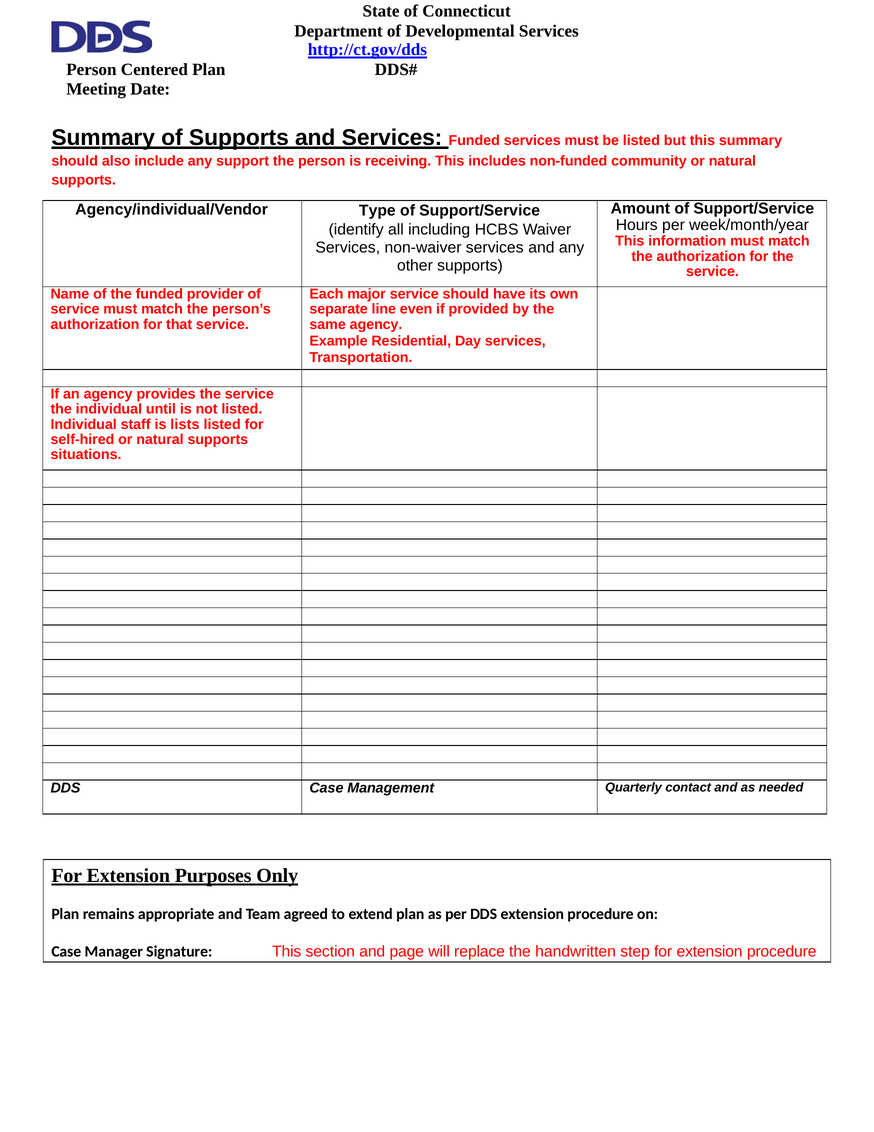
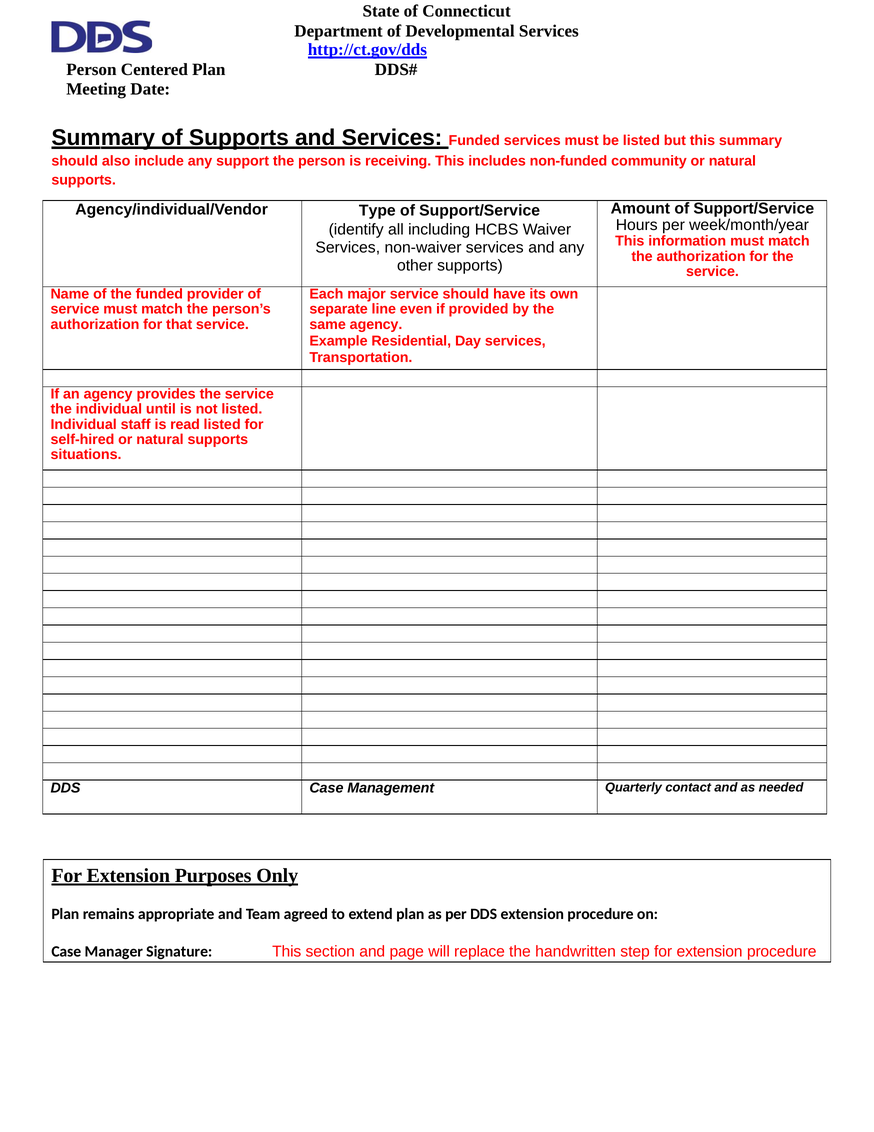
lists: lists -> read (185, 424)
